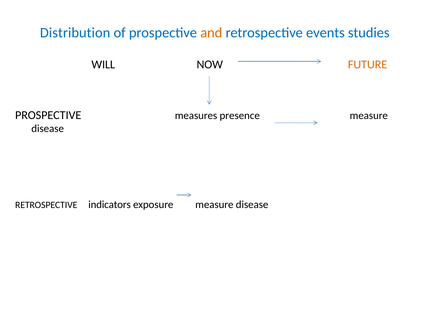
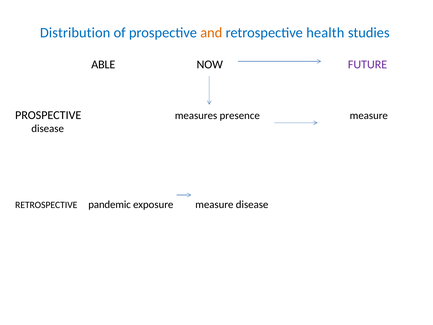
events: events -> health (325, 33)
WILL: WILL -> ABLE (103, 64)
FUTURE colour: orange -> purple (368, 64)
indicators: indicators -> pandemic (110, 204)
